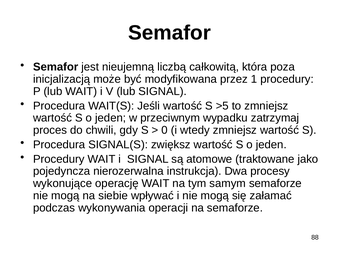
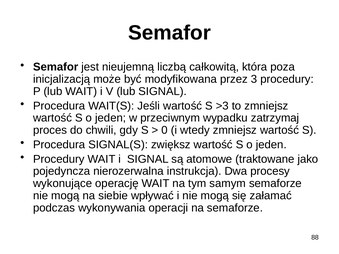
1: 1 -> 3 (254, 79)
>5: >5 -> >3 (222, 106)
